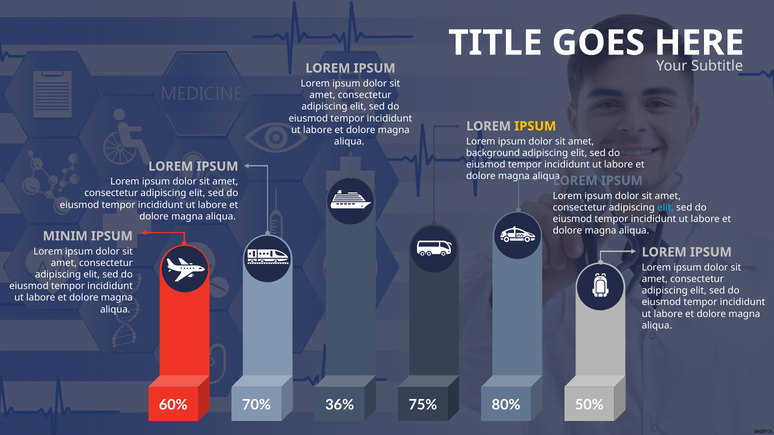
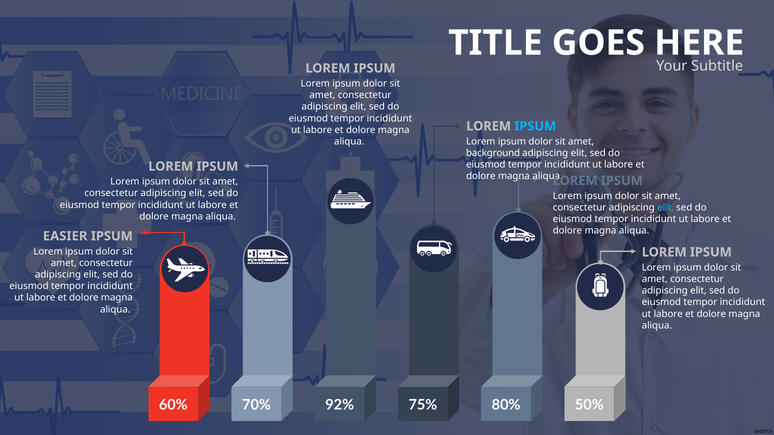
IPSUM colour: yellow -> light blue (535, 126)
MINIM: MINIM -> EASIER (65, 236)
36%: 36% -> 92% (340, 405)
